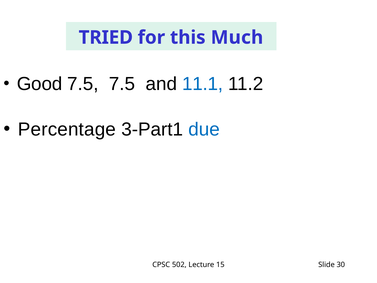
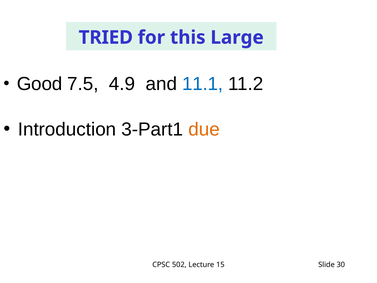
Much: Much -> Large (237, 37)
7.5 7.5: 7.5 -> 4.9 (122, 84)
Percentage: Percentage -> Introduction (67, 129)
due colour: blue -> orange (204, 129)
